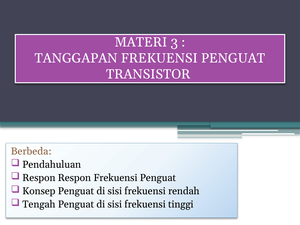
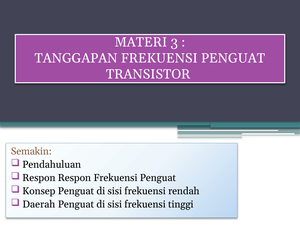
Berbeda: Berbeda -> Semakin (31, 151)
Tengah: Tengah -> Daerah (39, 204)
